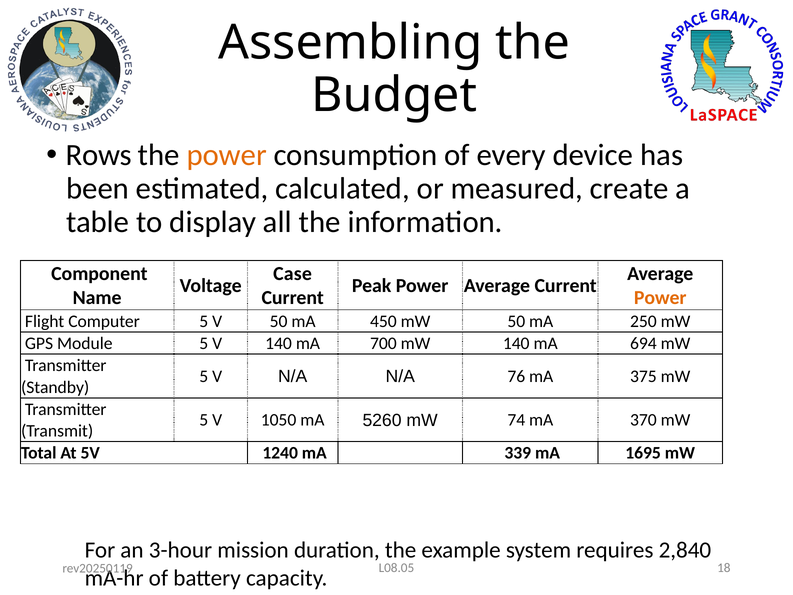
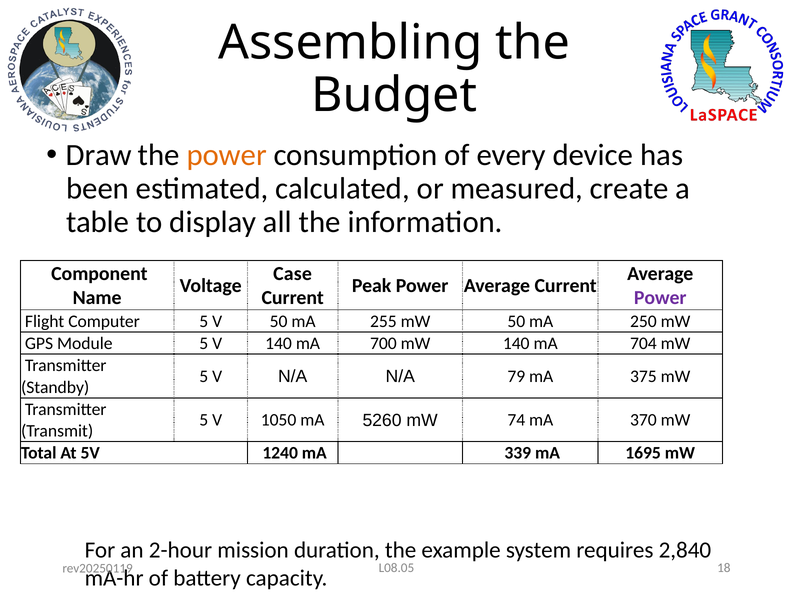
Rows: Rows -> Draw (99, 155)
Power colour: orange -> purple (660, 298)
450: 450 -> 255 (383, 321)
694: 694 -> 704 (643, 343)
76: 76 -> 79 (516, 376)
3-hour: 3-hour -> 2-hour (180, 550)
